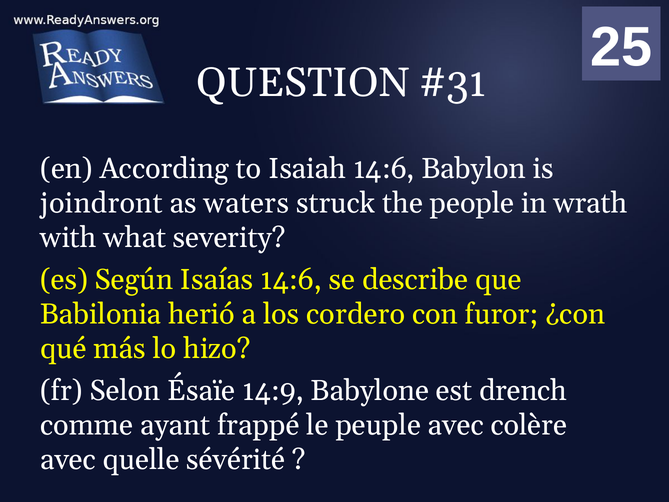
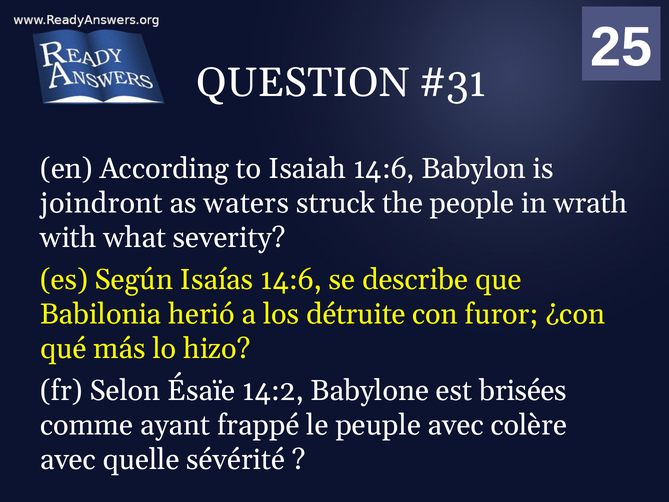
cordero: cordero -> détruite (356, 314)
14:9: 14:9 -> 14:2 (273, 391)
drench: drench -> brisées (523, 391)
